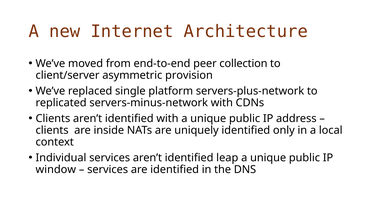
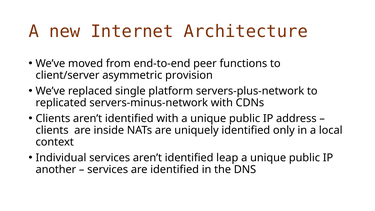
collection: collection -> functions (243, 63)
window: window -> another (56, 169)
